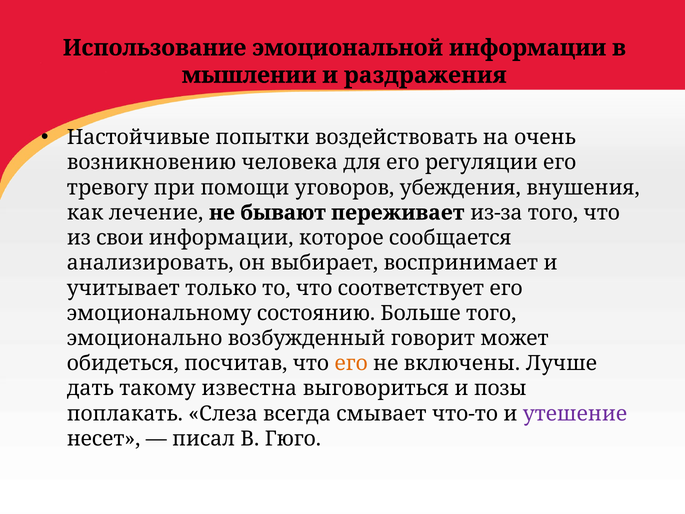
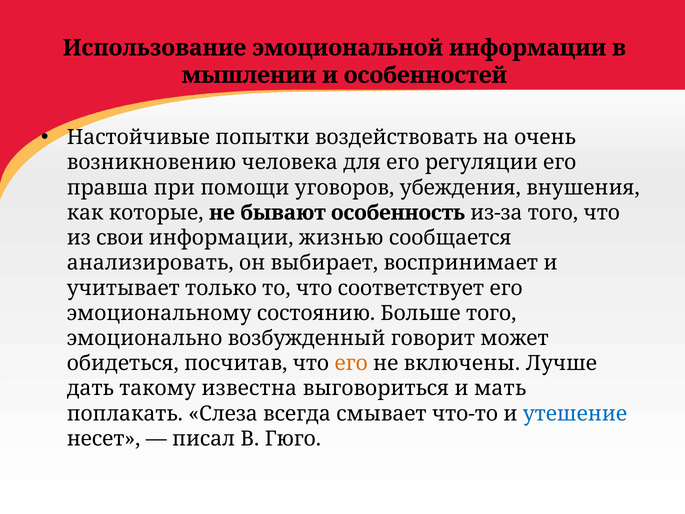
раздражения: раздражения -> особенностей (425, 75)
тревогу: тревогу -> правша (108, 188)
лечение: лечение -> которые (156, 213)
переживает: переживает -> особенность (398, 213)
которое: которое -> жизнью (341, 238)
позы: позы -> мать (500, 388)
утешение colour: purple -> blue (575, 414)
